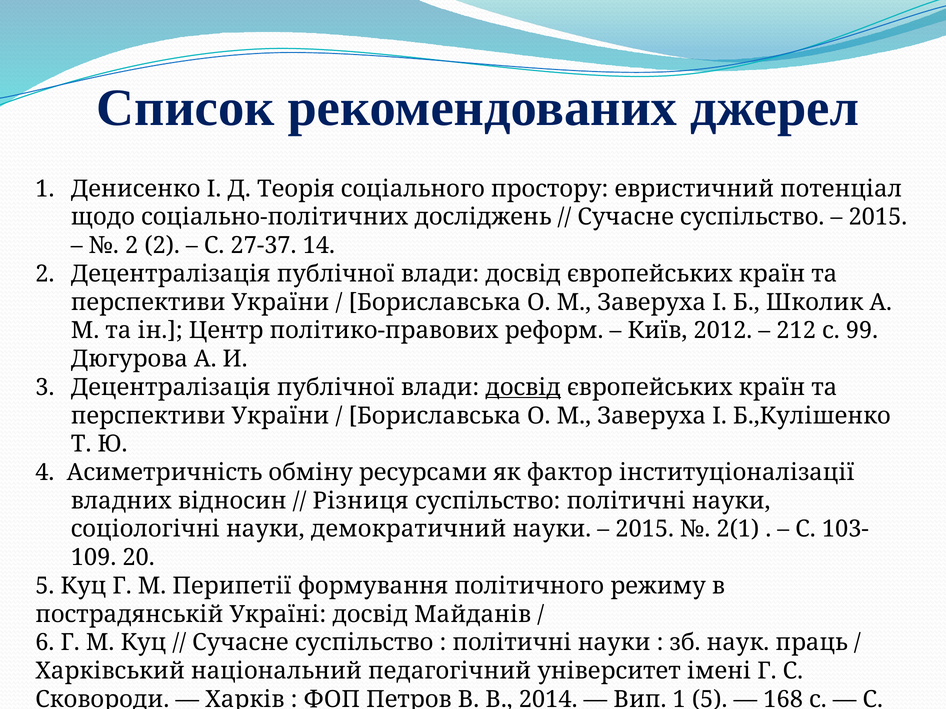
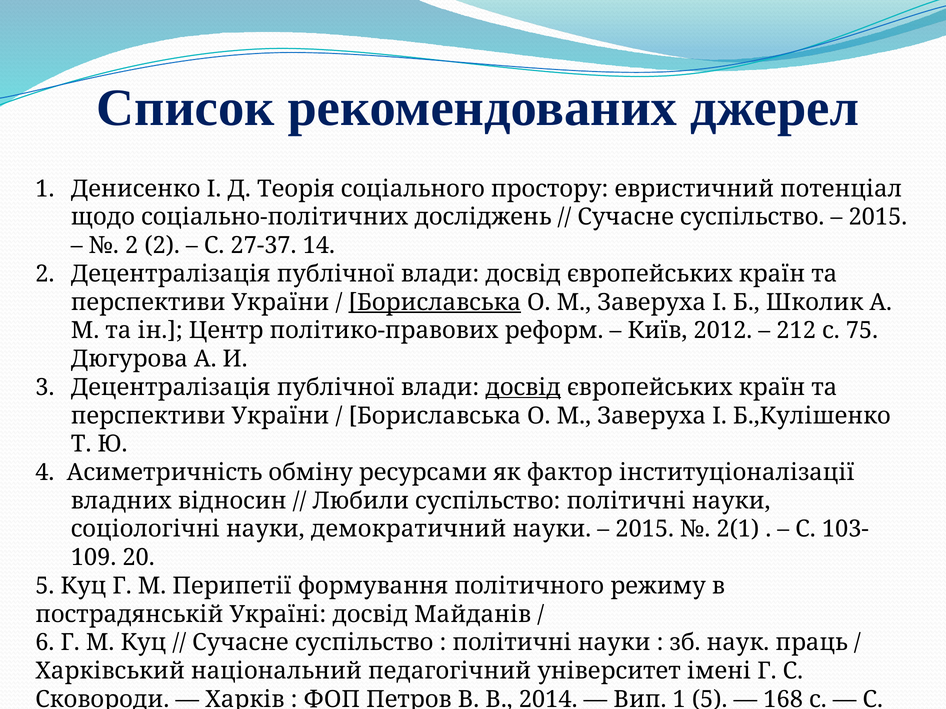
Бориславська underline: none -> present (435, 302)
99: 99 -> 75 (862, 331)
Різниця: Різниця -> Любили (361, 501)
